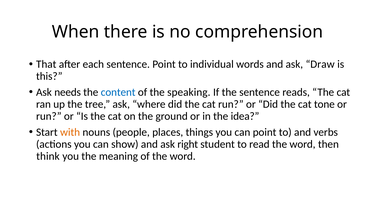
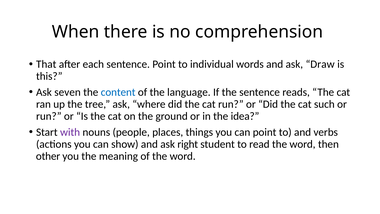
needs: needs -> seven (68, 92)
speaking: speaking -> language (189, 92)
tone: tone -> such (324, 104)
with colour: orange -> purple (70, 132)
think: think -> other (48, 156)
